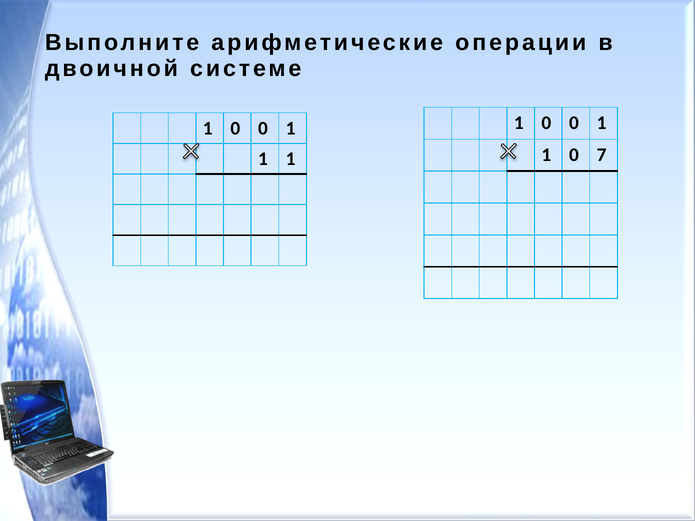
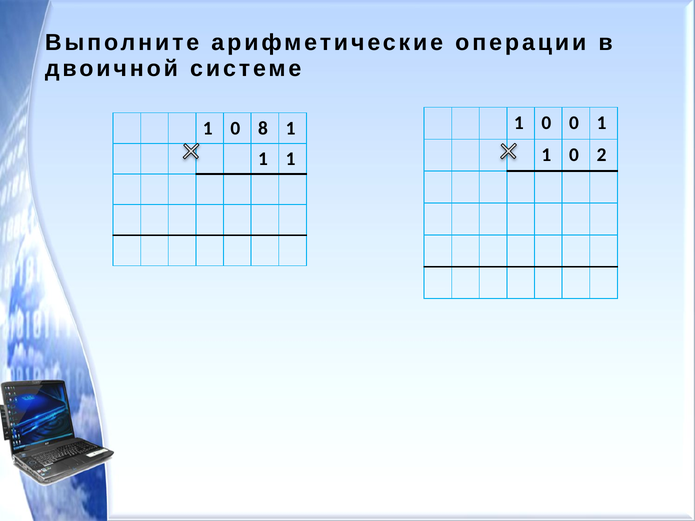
0: 0 -> 8 (263, 128)
7: 7 -> 2 (602, 155)
